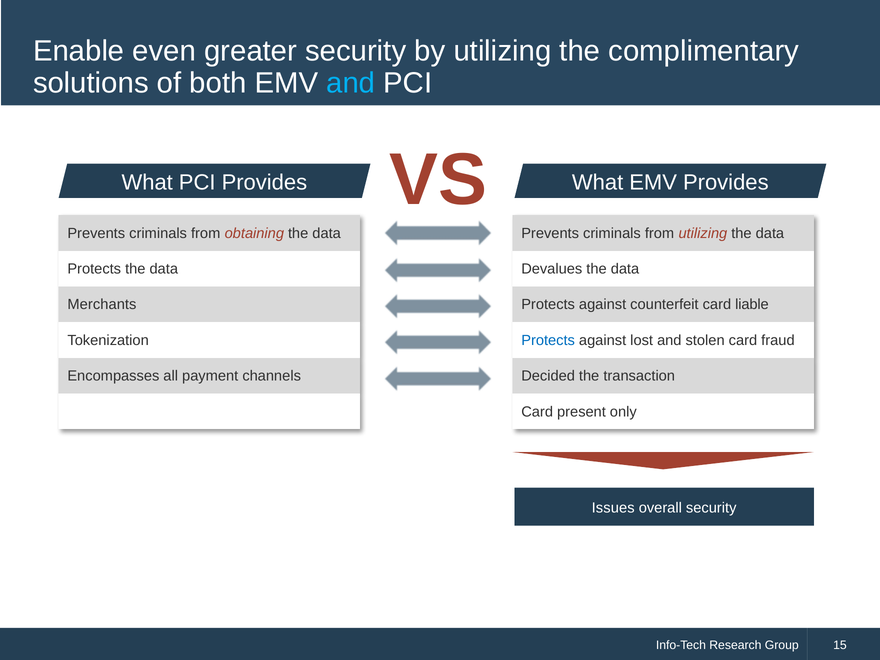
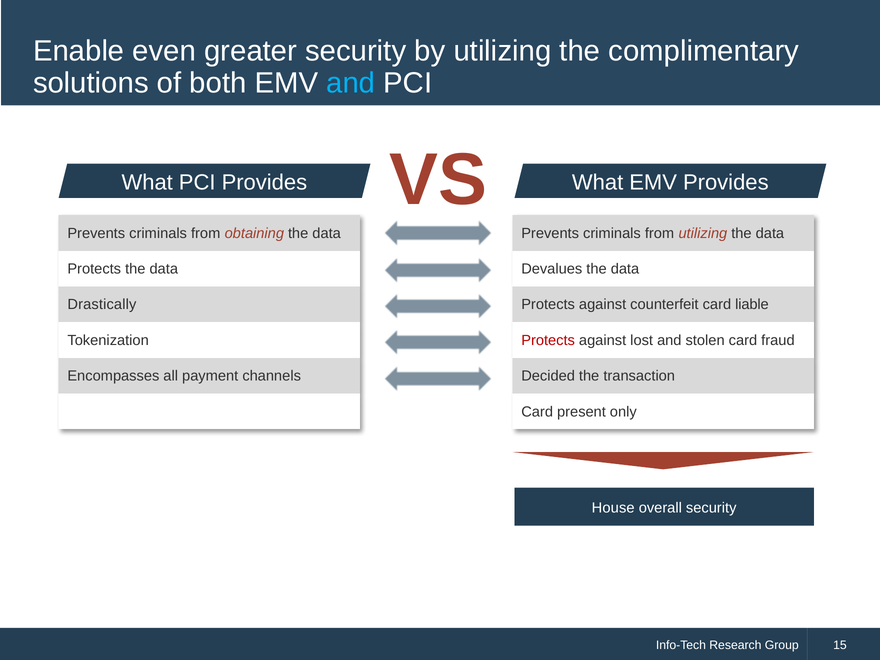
Merchants: Merchants -> Drastically (102, 305)
Protects colour: blue -> red (548, 340)
Issues: Issues -> House (613, 508)
